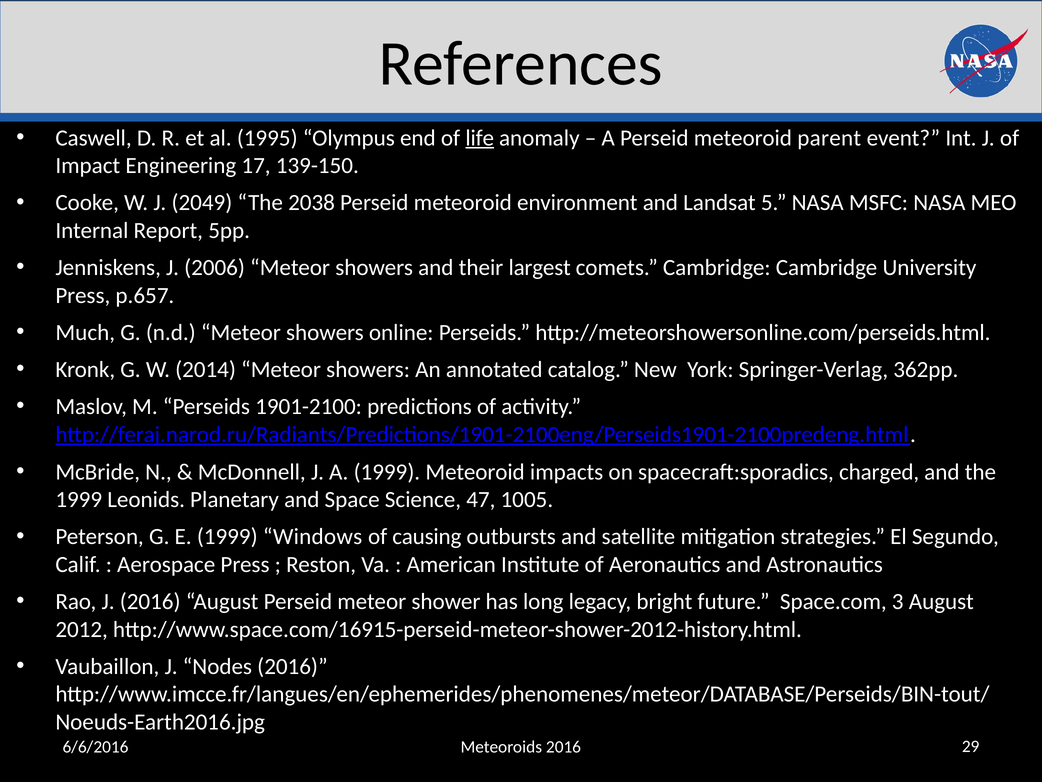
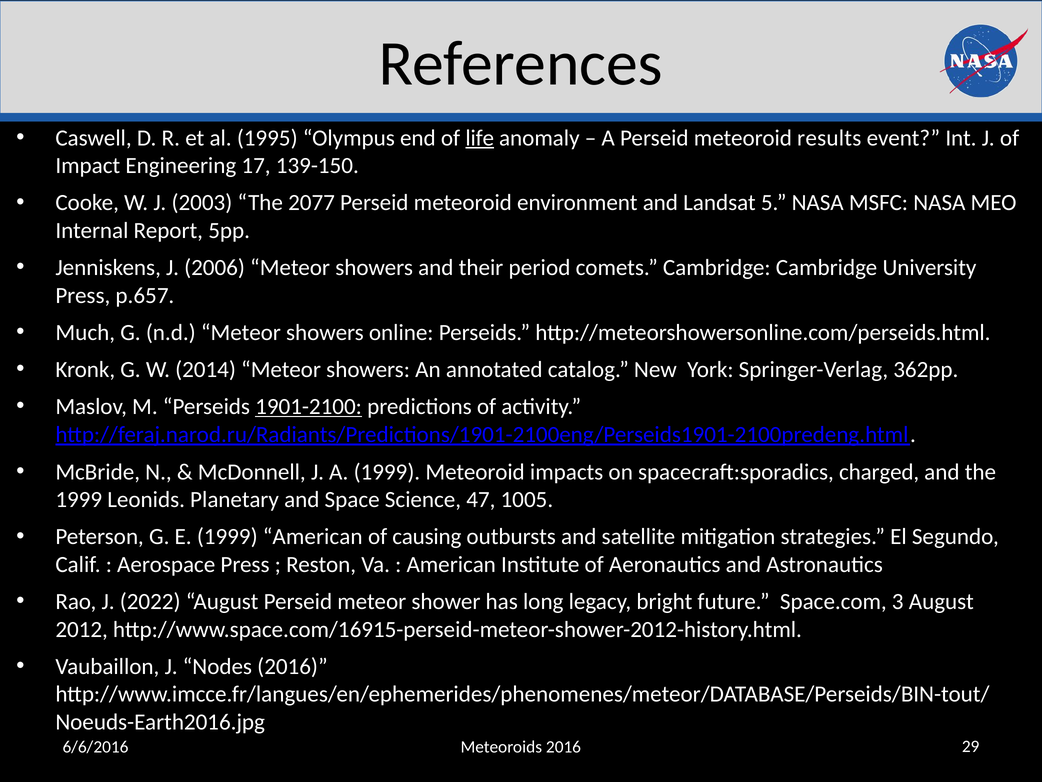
parent: parent -> results (829, 138)
2049: 2049 -> 2003 (202, 203)
2038: 2038 -> 2077 (312, 203)
largest: largest -> period (540, 267)
1901-2100 underline: none -> present (309, 406)
1999 Windows: Windows -> American (313, 537)
J 2016: 2016 -> 2022 (150, 601)
